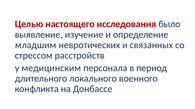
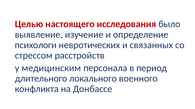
младшим: младшим -> психологи (36, 45)
